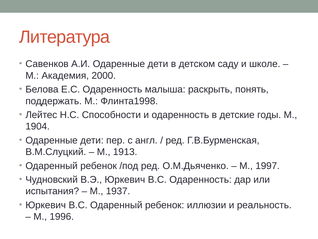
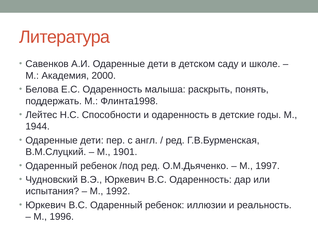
1904: 1904 -> 1944 (38, 126)
1913: 1913 -> 1901 (125, 152)
1937: 1937 -> 1992 (118, 191)
